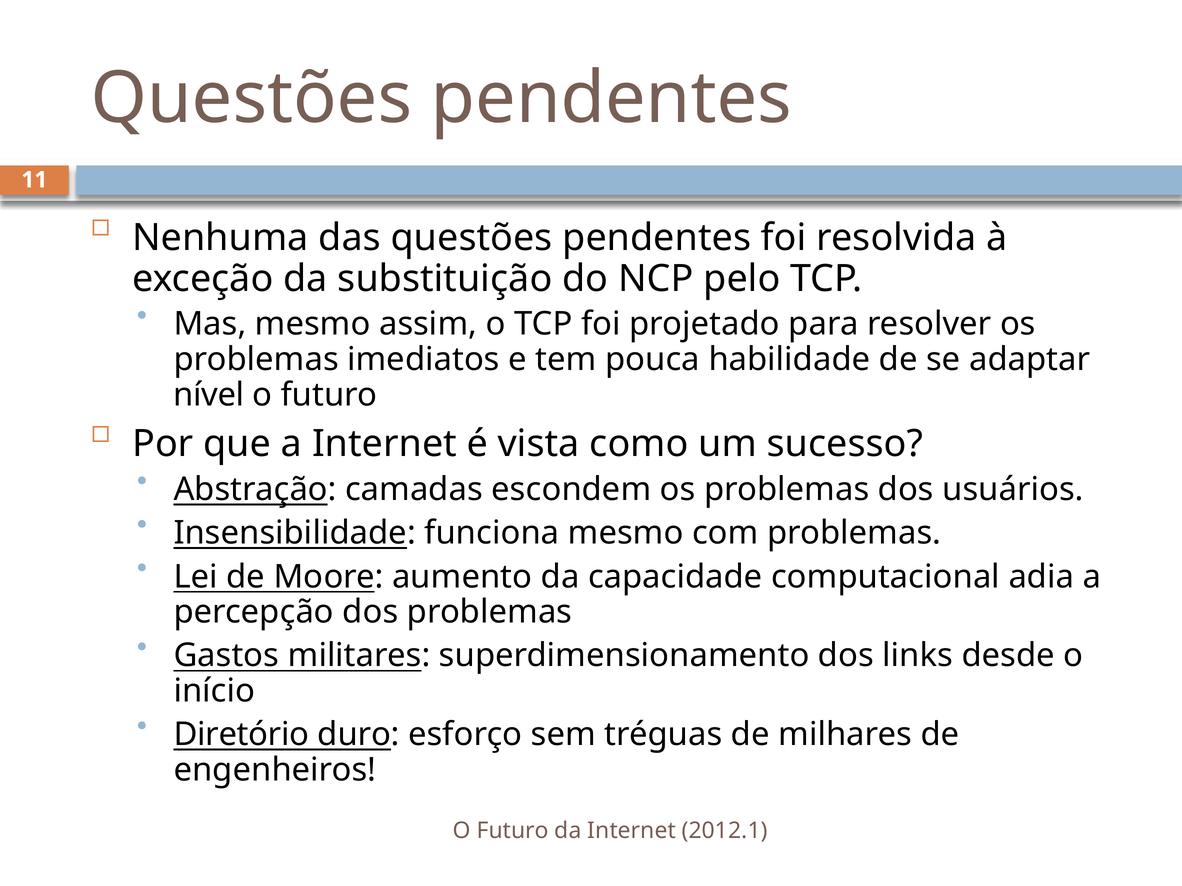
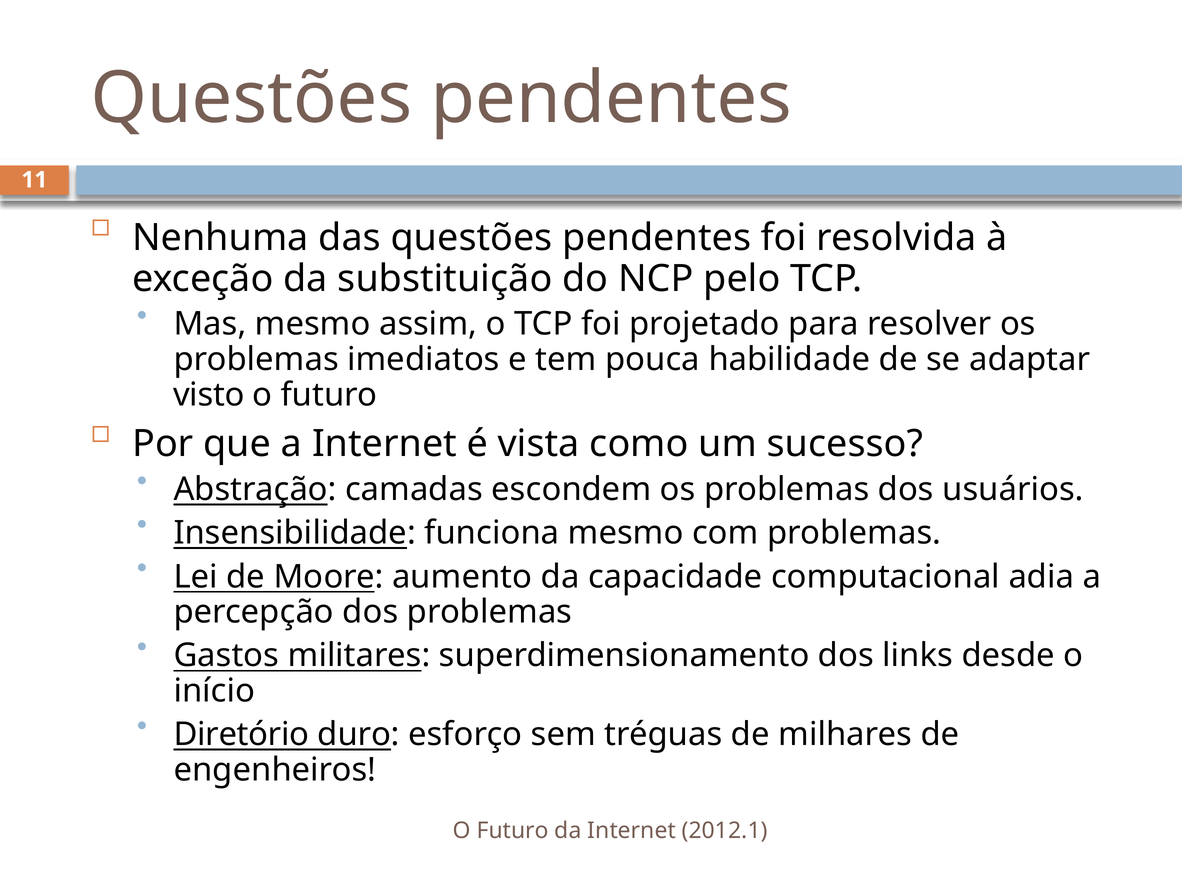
nível: nível -> visto (209, 395)
